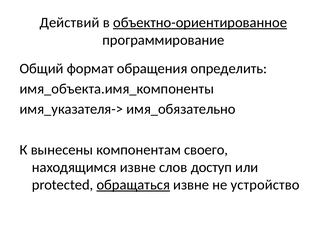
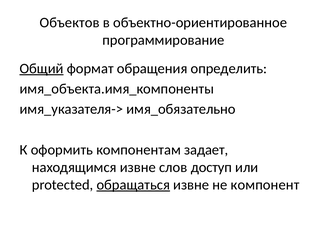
Действий: Действий -> Объектов (70, 23)
объектно-ориентированное underline: present -> none (200, 23)
Общий underline: none -> present (42, 69)
вынесены: вынесены -> оформить (62, 150)
своего: своего -> задает (206, 150)
устройство: устройство -> компонент (265, 185)
